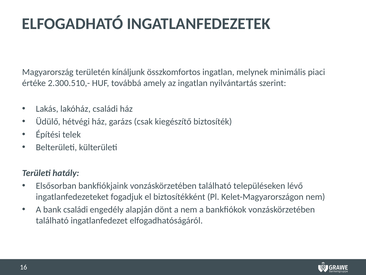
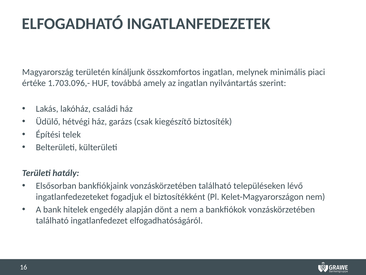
2.300.510,-: 2.300.510,- -> 1.703.096,- (69, 83)
bank családi: családi -> hitelek (76, 209)
